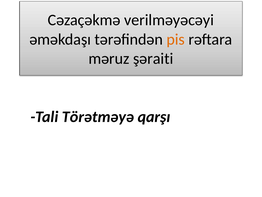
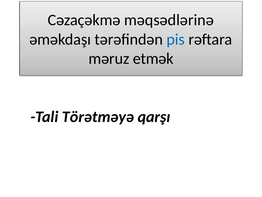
verilməyəcəyi: verilməyəcəyi -> məqsədlərinə (169, 20)
pis colour: orange -> blue (176, 39)
şəraiti: şəraiti -> etmək (153, 59)
